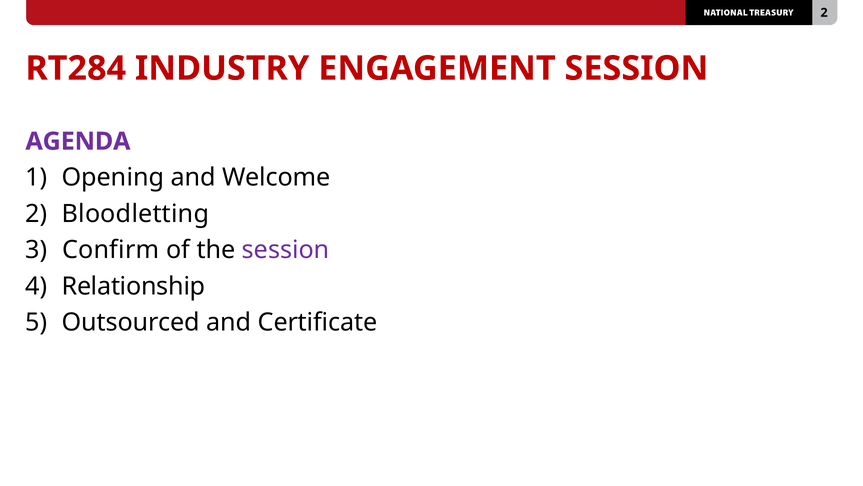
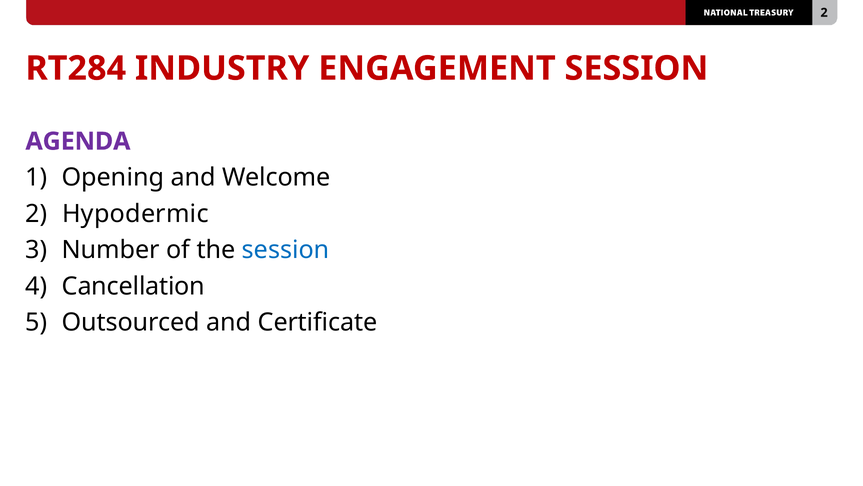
Bloodletting: Bloodletting -> Hypodermic (135, 214)
Confirm: Confirm -> Number (111, 250)
session colour: purple -> blue (286, 250)
Relationship: Relationship -> Cancellation (133, 286)
